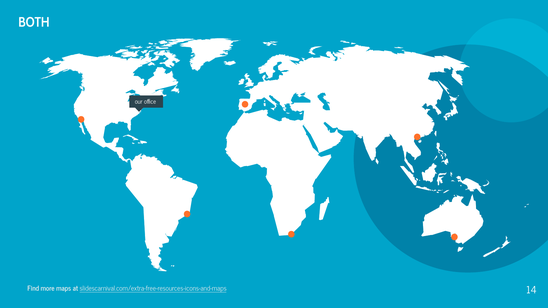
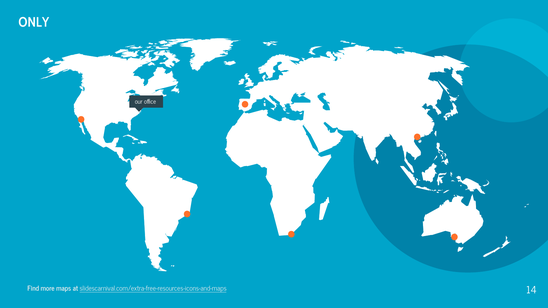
BOTH: BOTH -> ONLY (34, 22)
